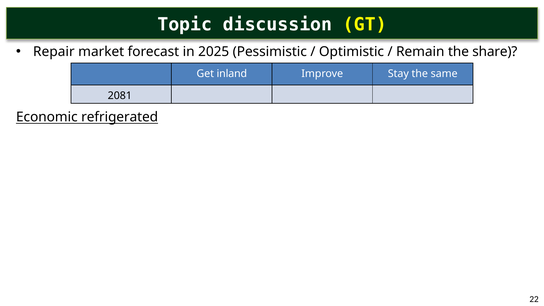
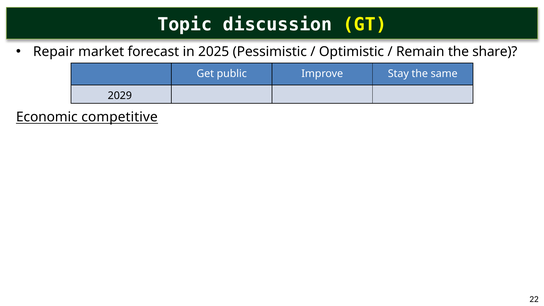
inland: inland -> public (232, 74)
2081: 2081 -> 2029 (120, 96)
refrigerated: refrigerated -> competitive (120, 117)
